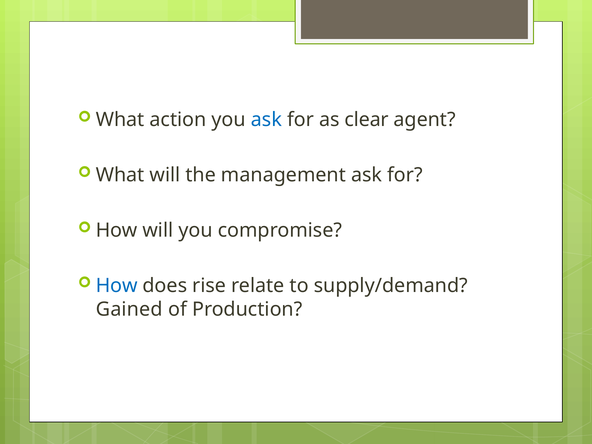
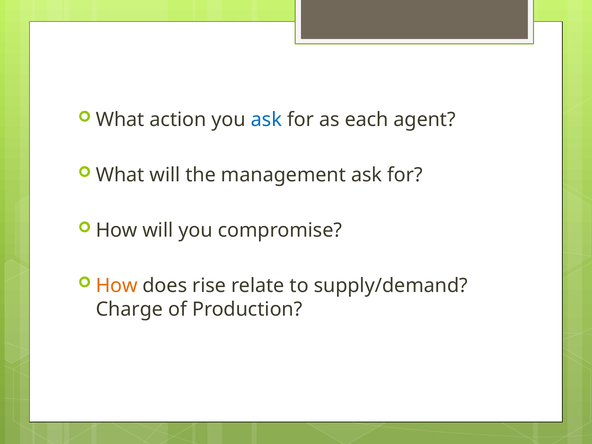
clear: clear -> each (367, 120)
How colour: blue -> orange (117, 286)
Gained: Gained -> Charge (129, 309)
